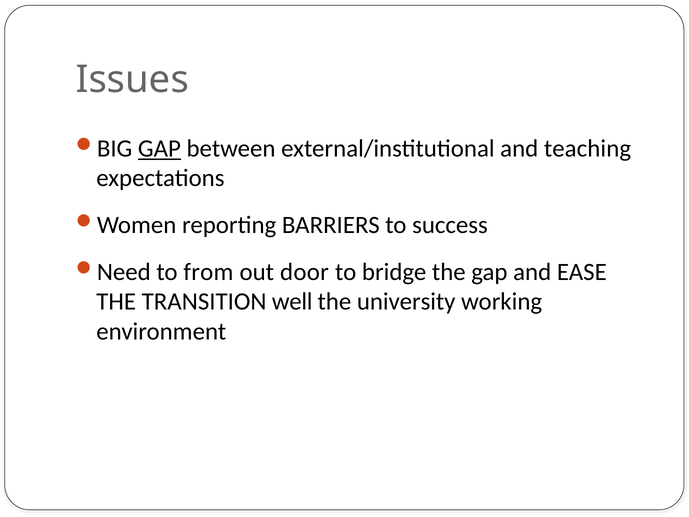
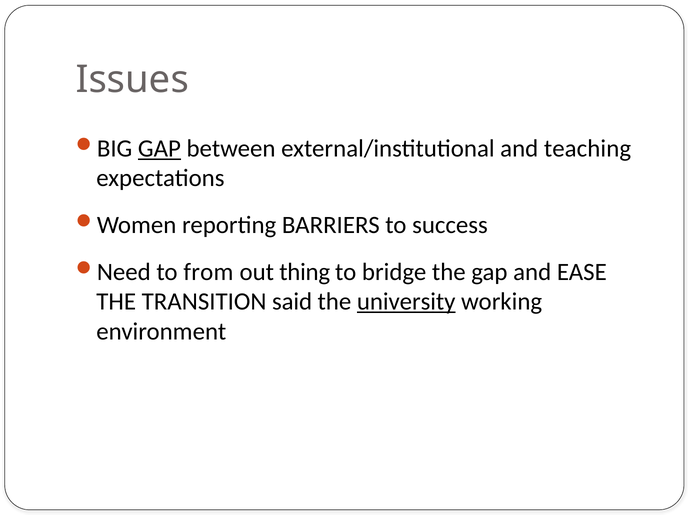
door: door -> thing (305, 272)
well: well -> said (292, 302)
university underline: none -> present (406, 302)
